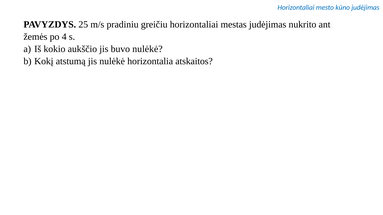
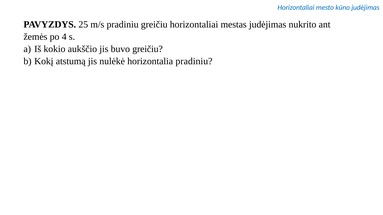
buvo nulėkė: nulėkė -> greičiu (148, 49)
horizontalia atskaitos: atskaitos -> pradiniu (194, 61)
